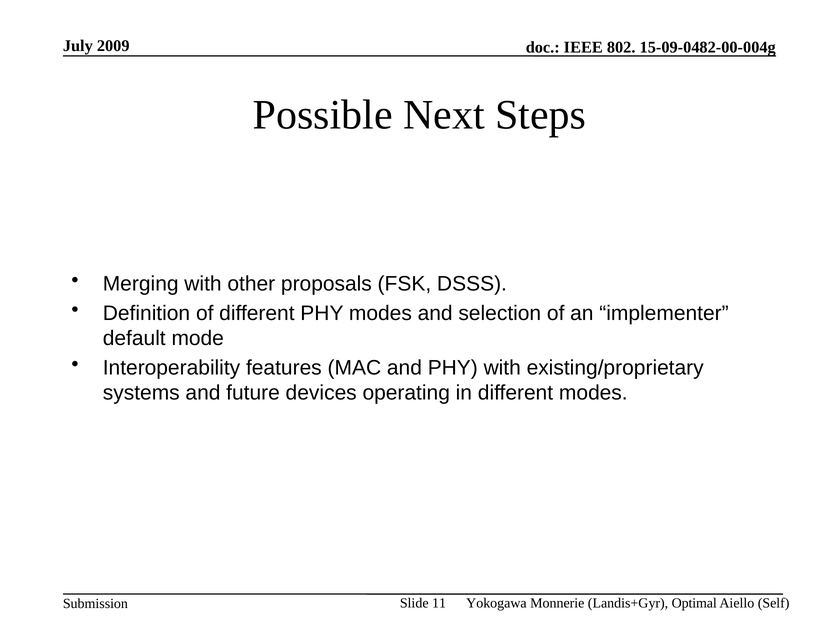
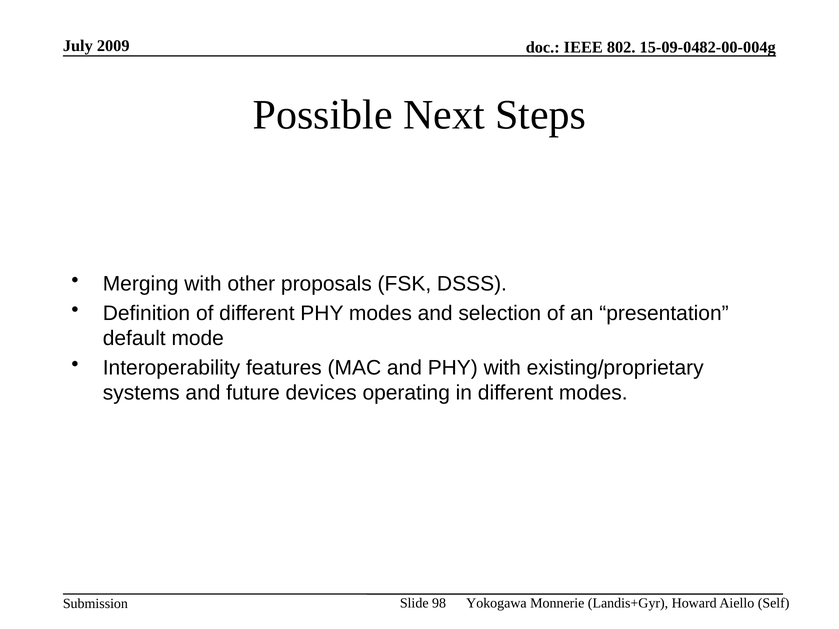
implementer: implementer -> presentation (664, 313)
11: 11 -> 98 (439, 603)
Optimal: Optimal -> Howard (694, 603)
